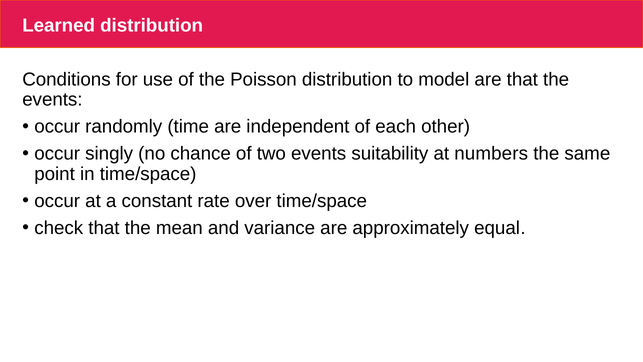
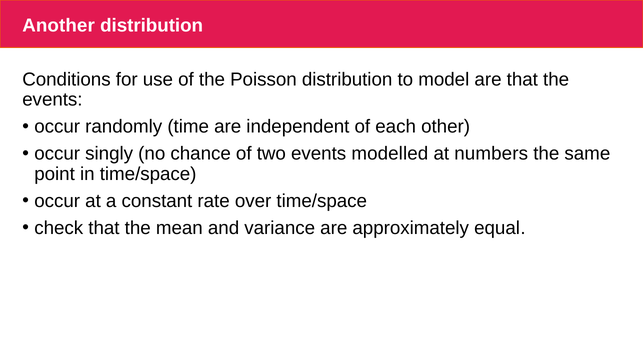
Learned: Learned -> Another (59, 26)
suitability: suitability -> modelled (390, 154)
